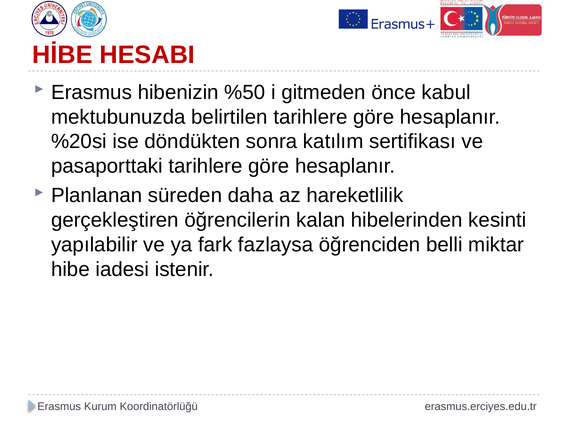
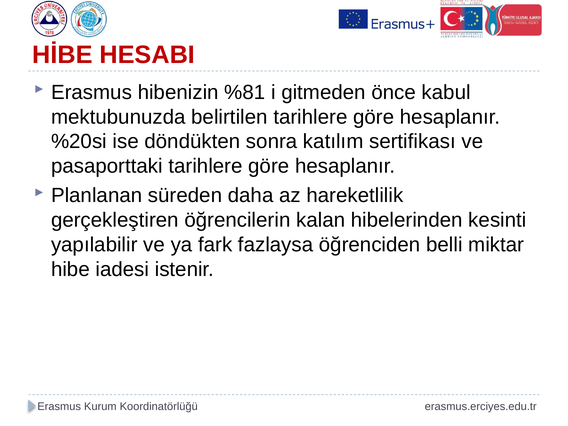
%50: %50 -> %81 (245, 92)
